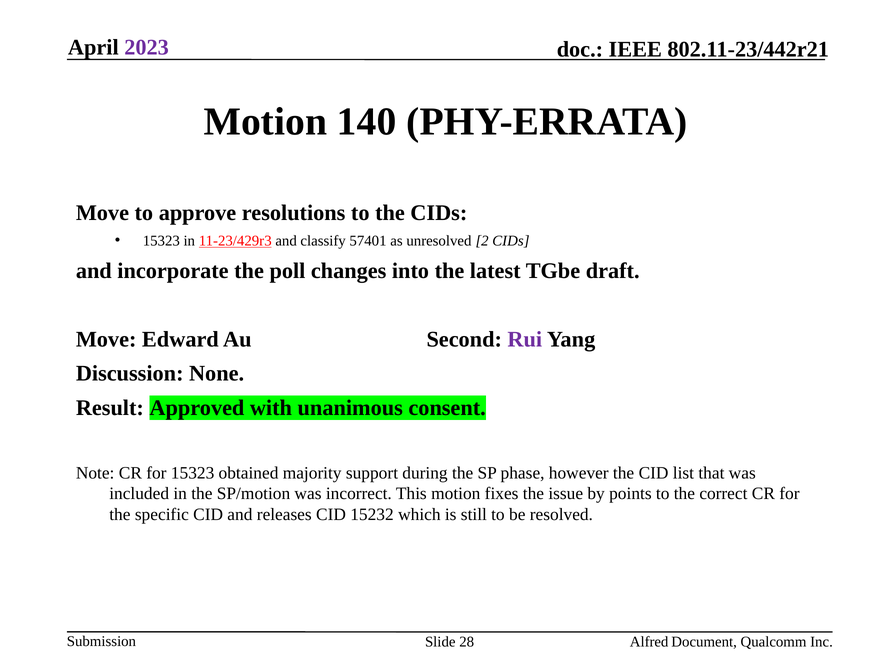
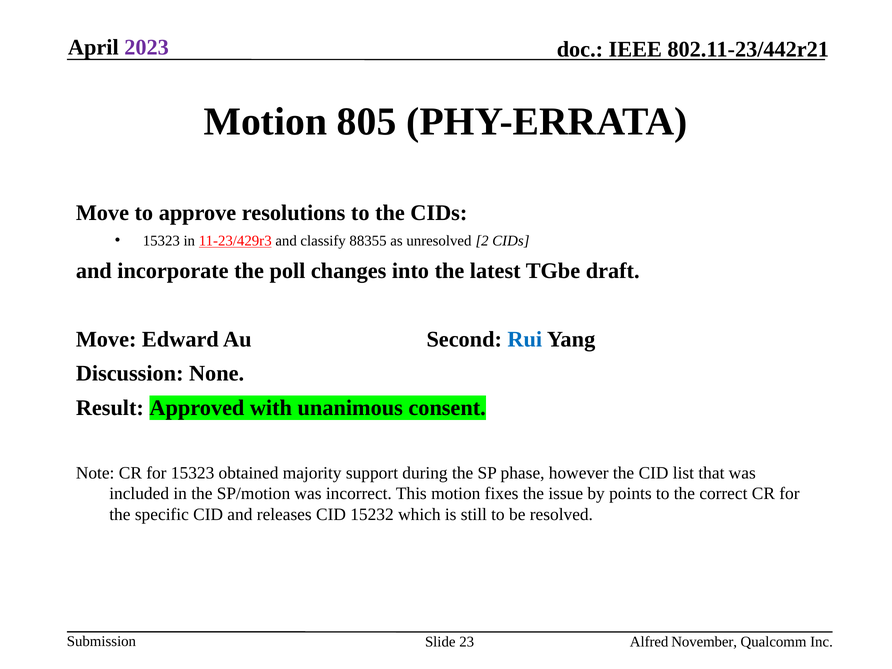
140: 140 -> 805 (367, 122)
57401: 57401 -> 88355 (368, 241)
Rui colour: purple -> blue (525, 339)
28: 28 -> 23 (467, 642)
Document: Document -> November (704, 642)
